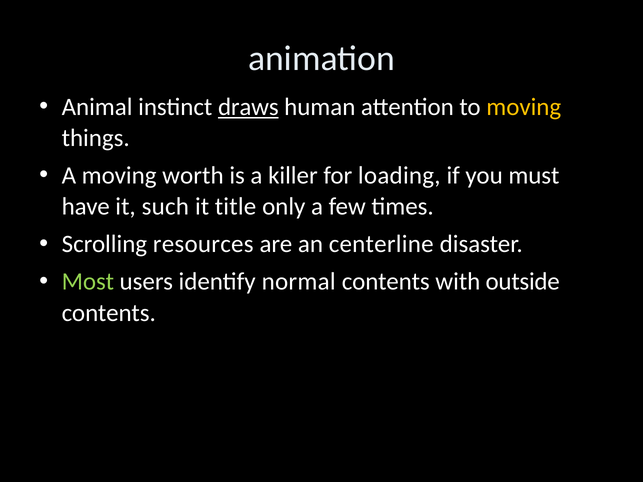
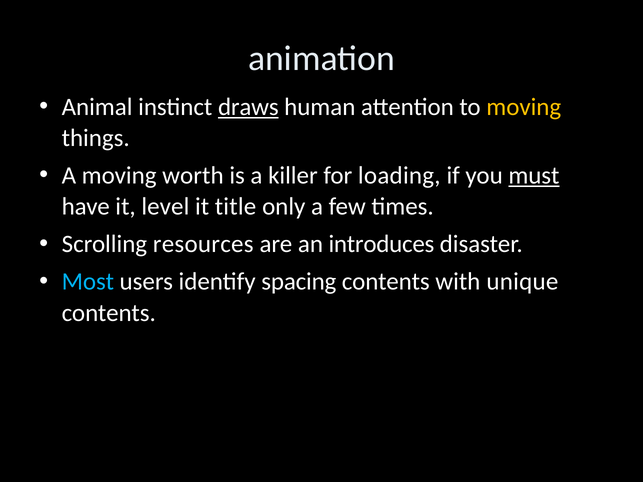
must underline: none -> present (534, 176)
such: such -> level (165, 207)
centerline: centerline -> introduces (381, 244)
Most colour: light green -> light blue (88, 282)
normal: normal -> spacing (299, 282)
outside: outside -> unique (522, 282)
